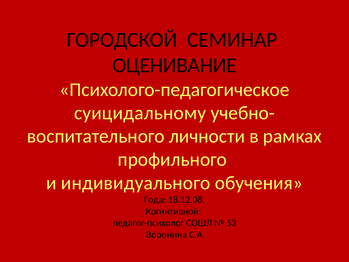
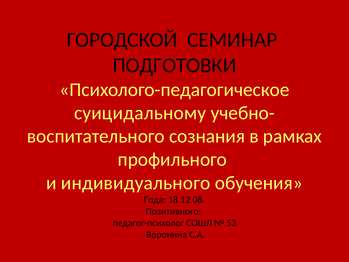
ОЦЕНИВАНИЕ: ОЦЕНИВАНИЕ -> ПОДГОТОВКИ (175, 65)
личности: личности -> сознания (207, 136)
Когнитивной: Когнитивной -> Позитивного (173, 211)
